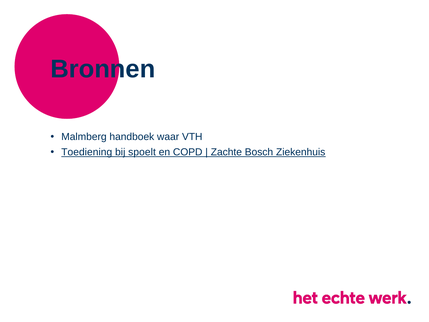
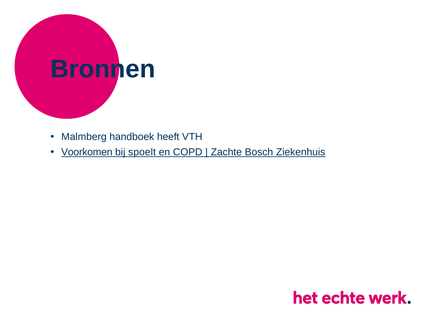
waar: waar -> heeft (168, 137)
Toediening: Toediening -> Voorkomen (87, 152)
